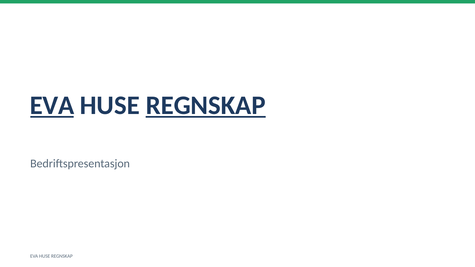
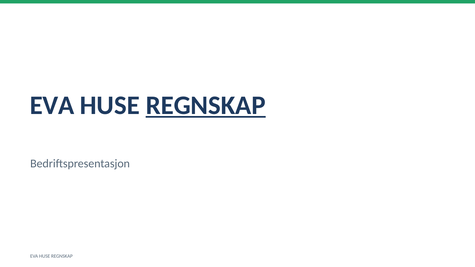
EVA underline: present -> none (52, 105)
